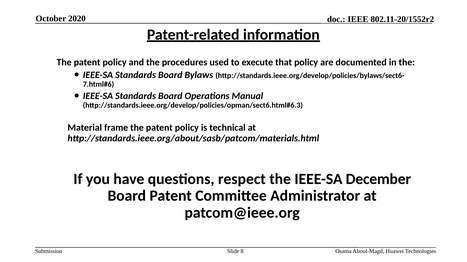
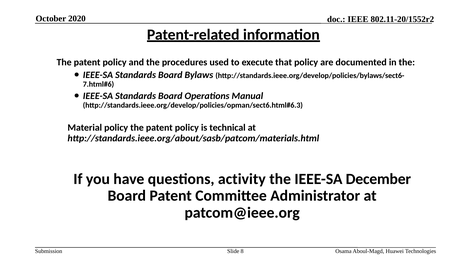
Material frame: frame -> policy (116, 128)
respect: respect -> activity (242, 180)
